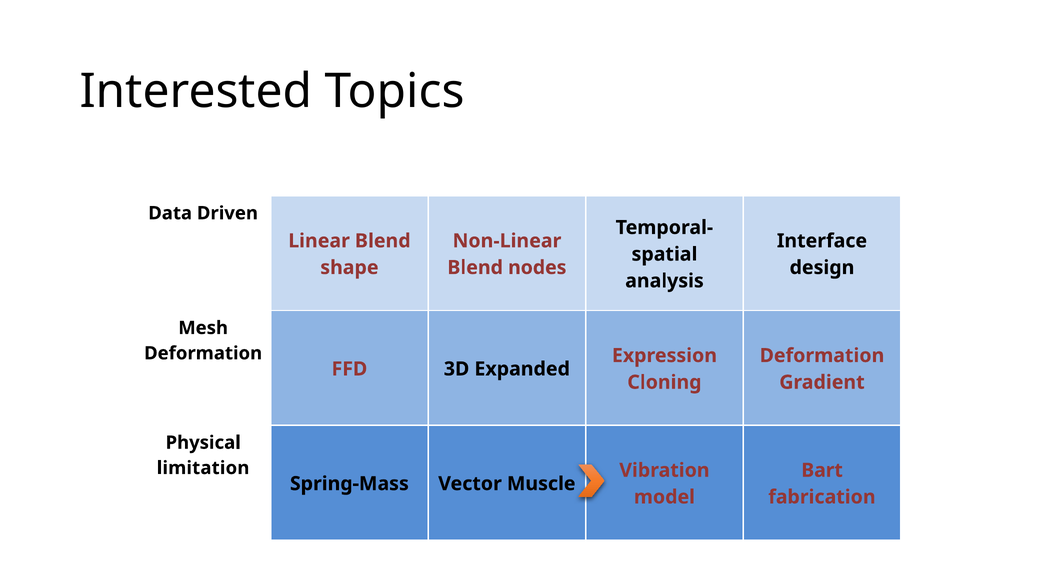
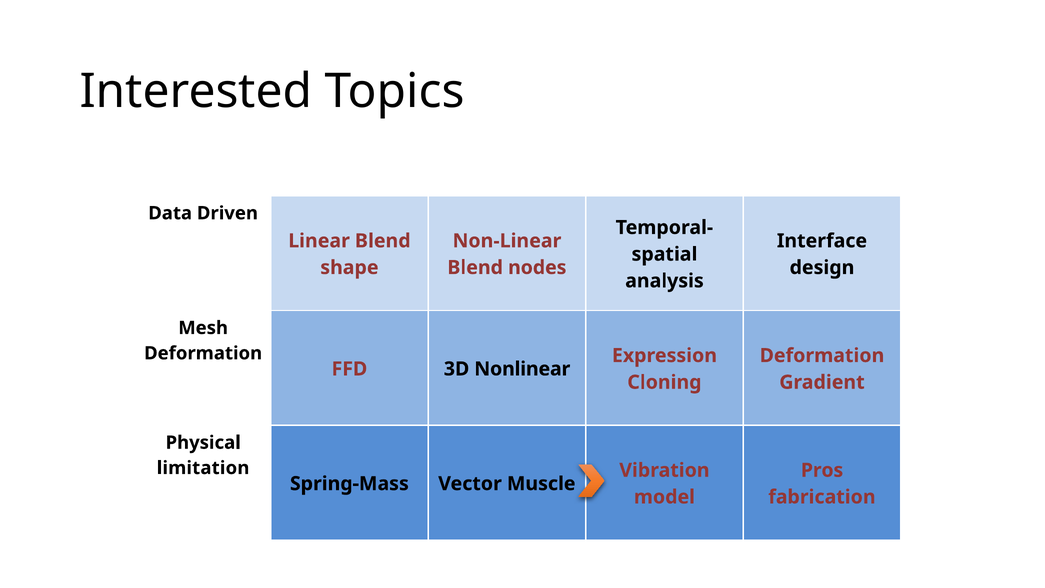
Expanded: Expanded -> Nonlinear (522, 369)
Bart: Bart -> Pros (822, 470)
